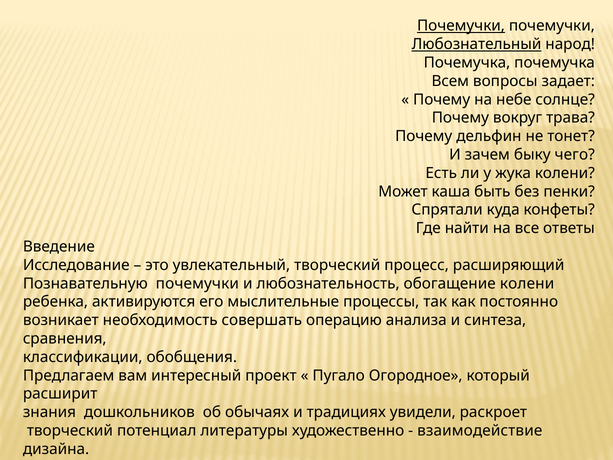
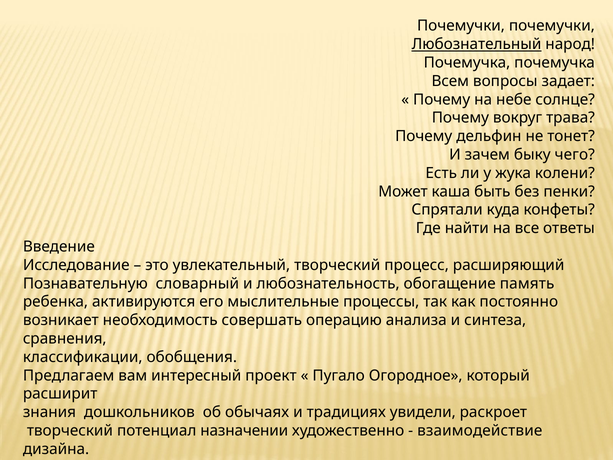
Почемучки underline: present -> none (461, 26)
Познавательную почемучки: почемучки -> словарный (197, 283)
обогащение колени: колени -> память (527, 283)
литературы: литературы -> назначении (244, 430)
